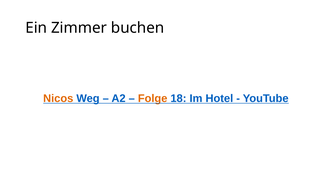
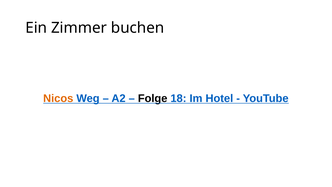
Folge colour: orange -> black (153, 98)
